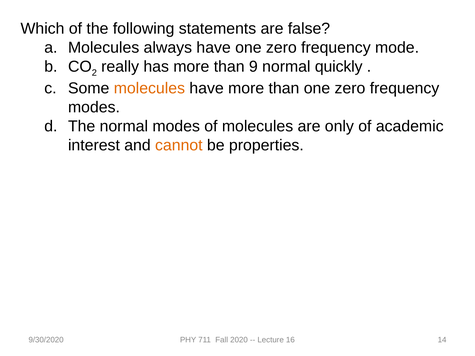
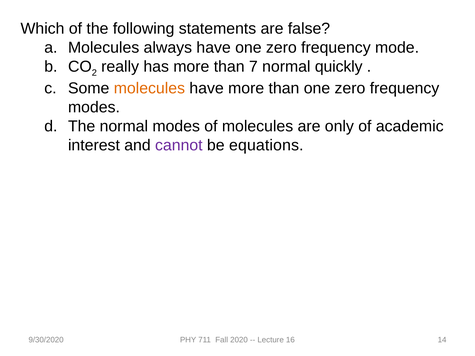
9: 9 -> 7 (253, 67)
cannot colour: orange -> purple (179, 145)
properties: properties -> equations (266, 145)
